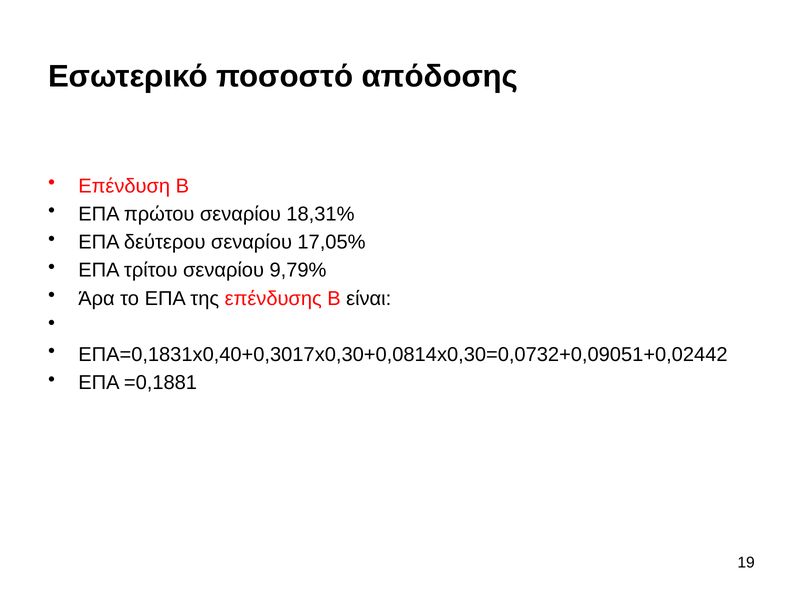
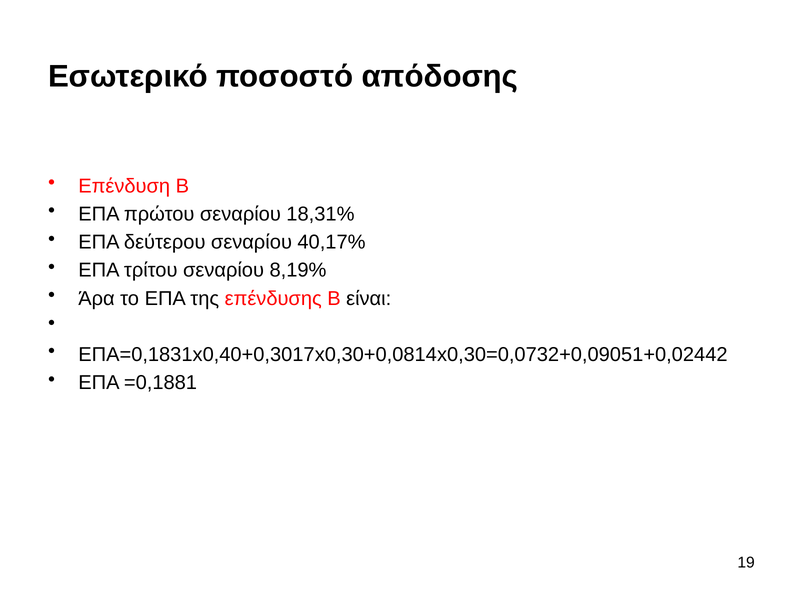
17,05%: 17,05% -> 40,17% (331, 242)
9,79%: 9,79% -> 8,19% (298, 270)
